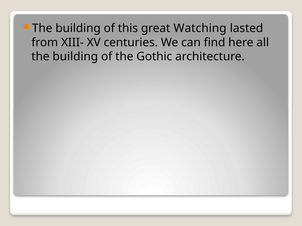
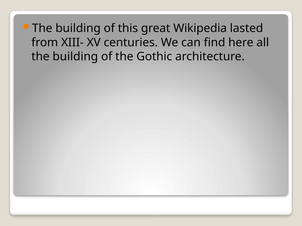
Watching: Watching -> Wikipedia (200, 28)
